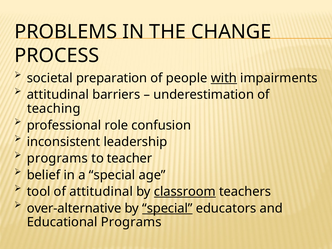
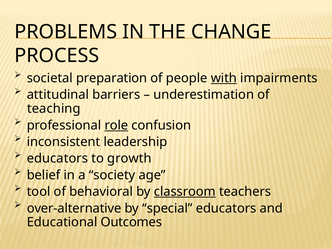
role underline: none -> present (116, 125)
programs: programs -> educators (57, 158)
teacher: teacher -> growth (129, 158)
a special: special -> society (112, 175)
of attitudinal: attitudinal -> behavioral (101, 192)
special underline: present -> none (167, 208)
Educational Programs: Programs -> Outcomes (131, 222)
